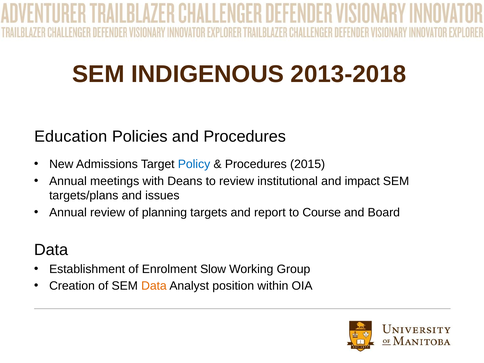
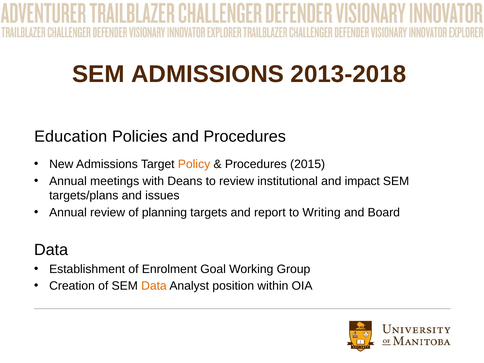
SEM INDIGENOUS: INDIGENOUS -> ADMISSIONS (208, 74)
Policy colour: blue -> orange (194, 164)
Course: Course -> Writing (322, 213)
Slow: Slow -> Goal (213, 269)
